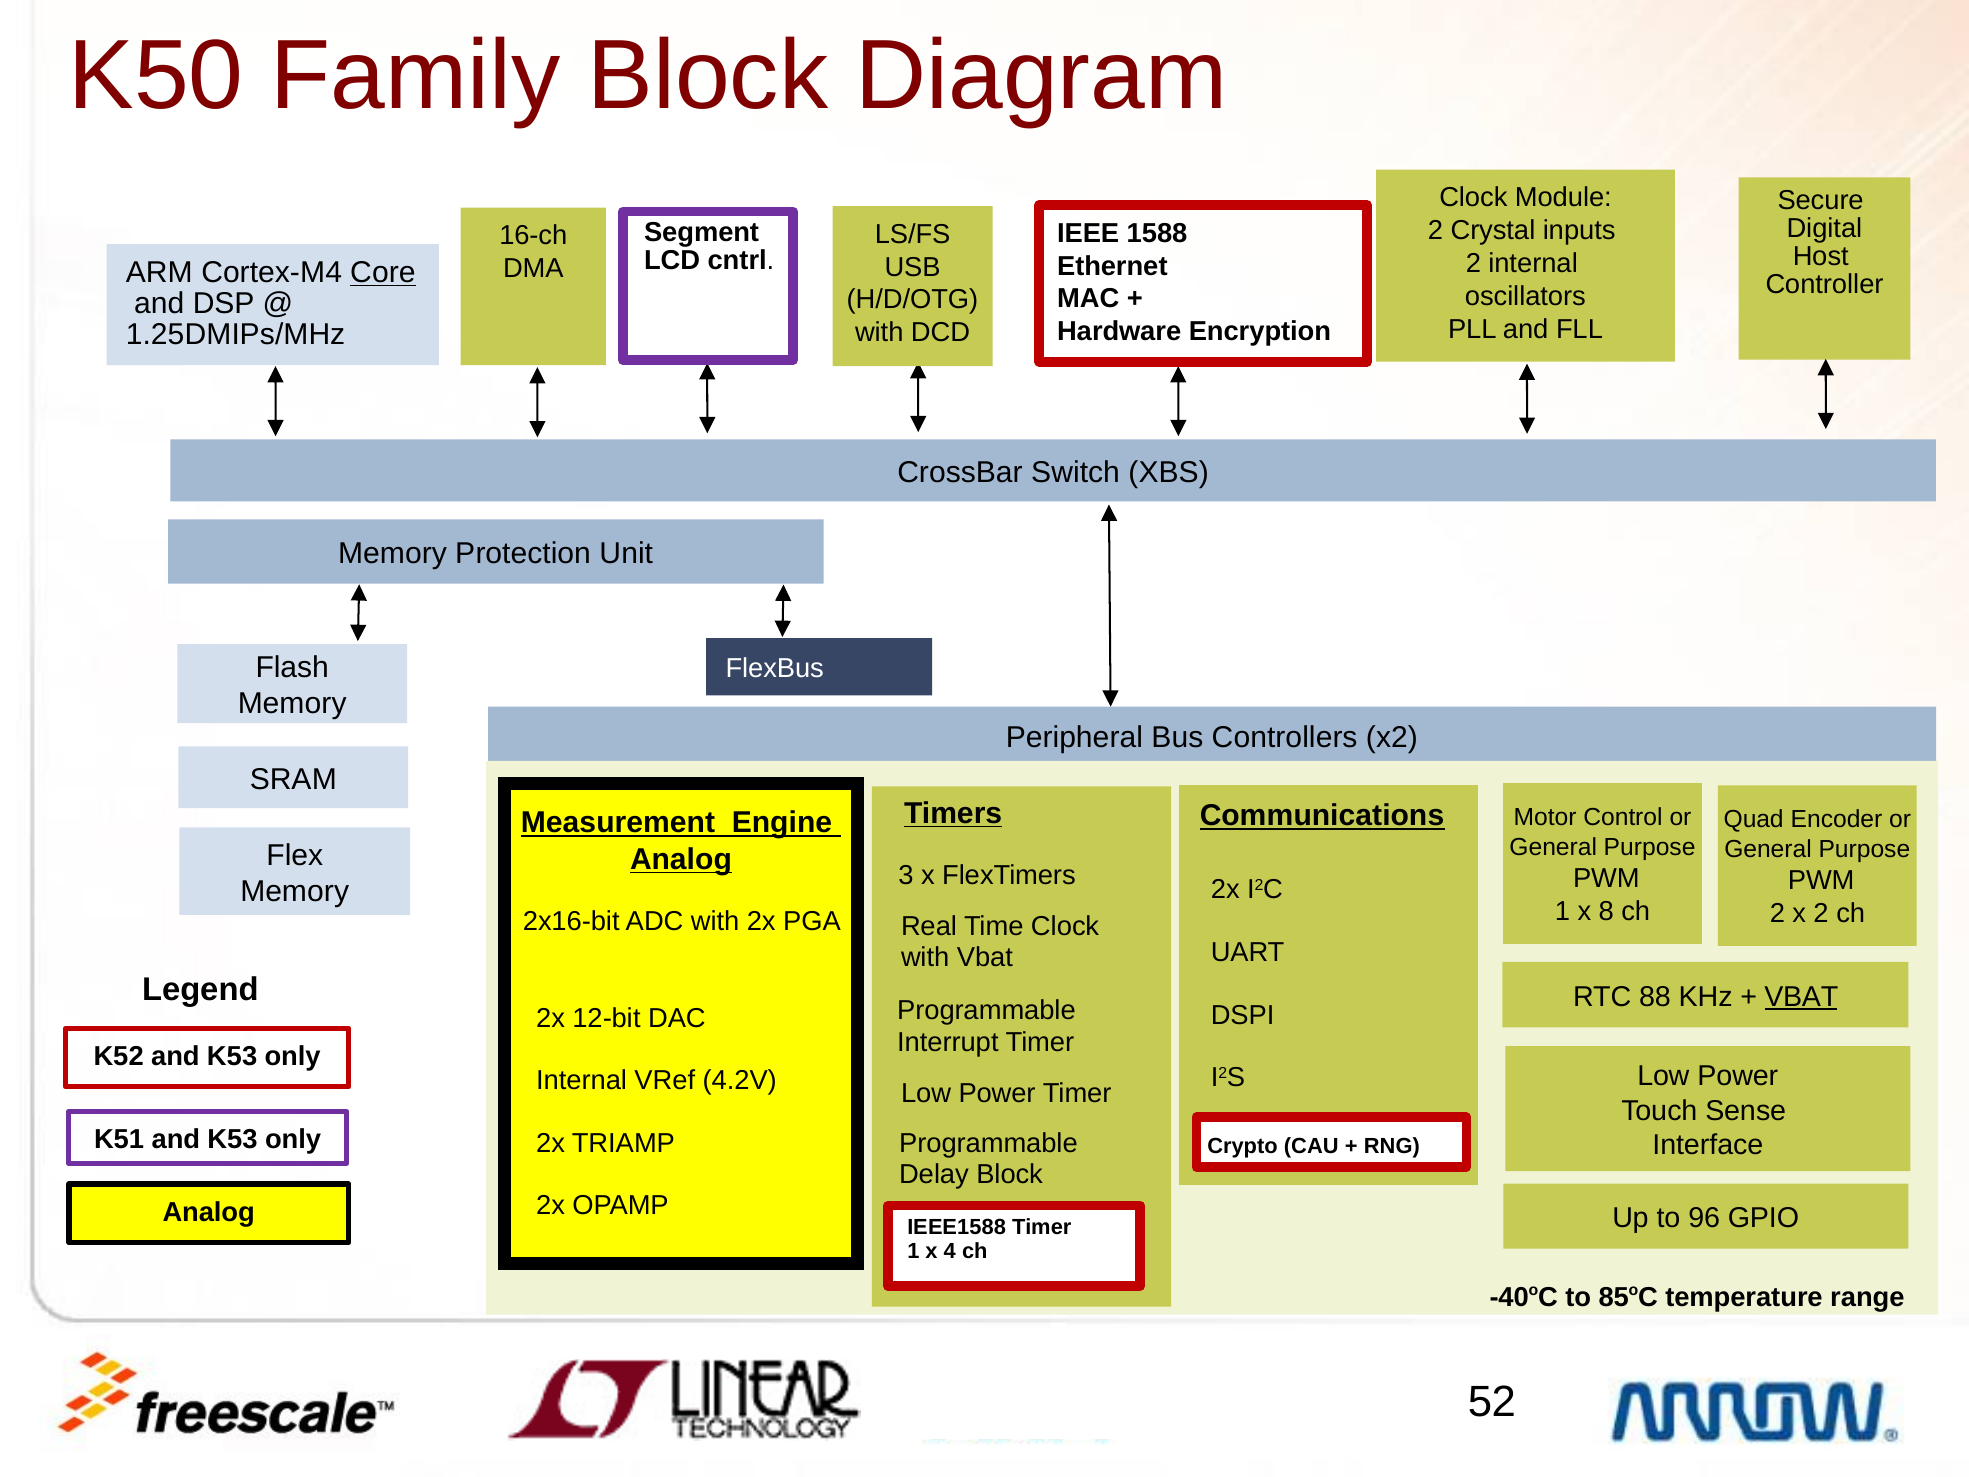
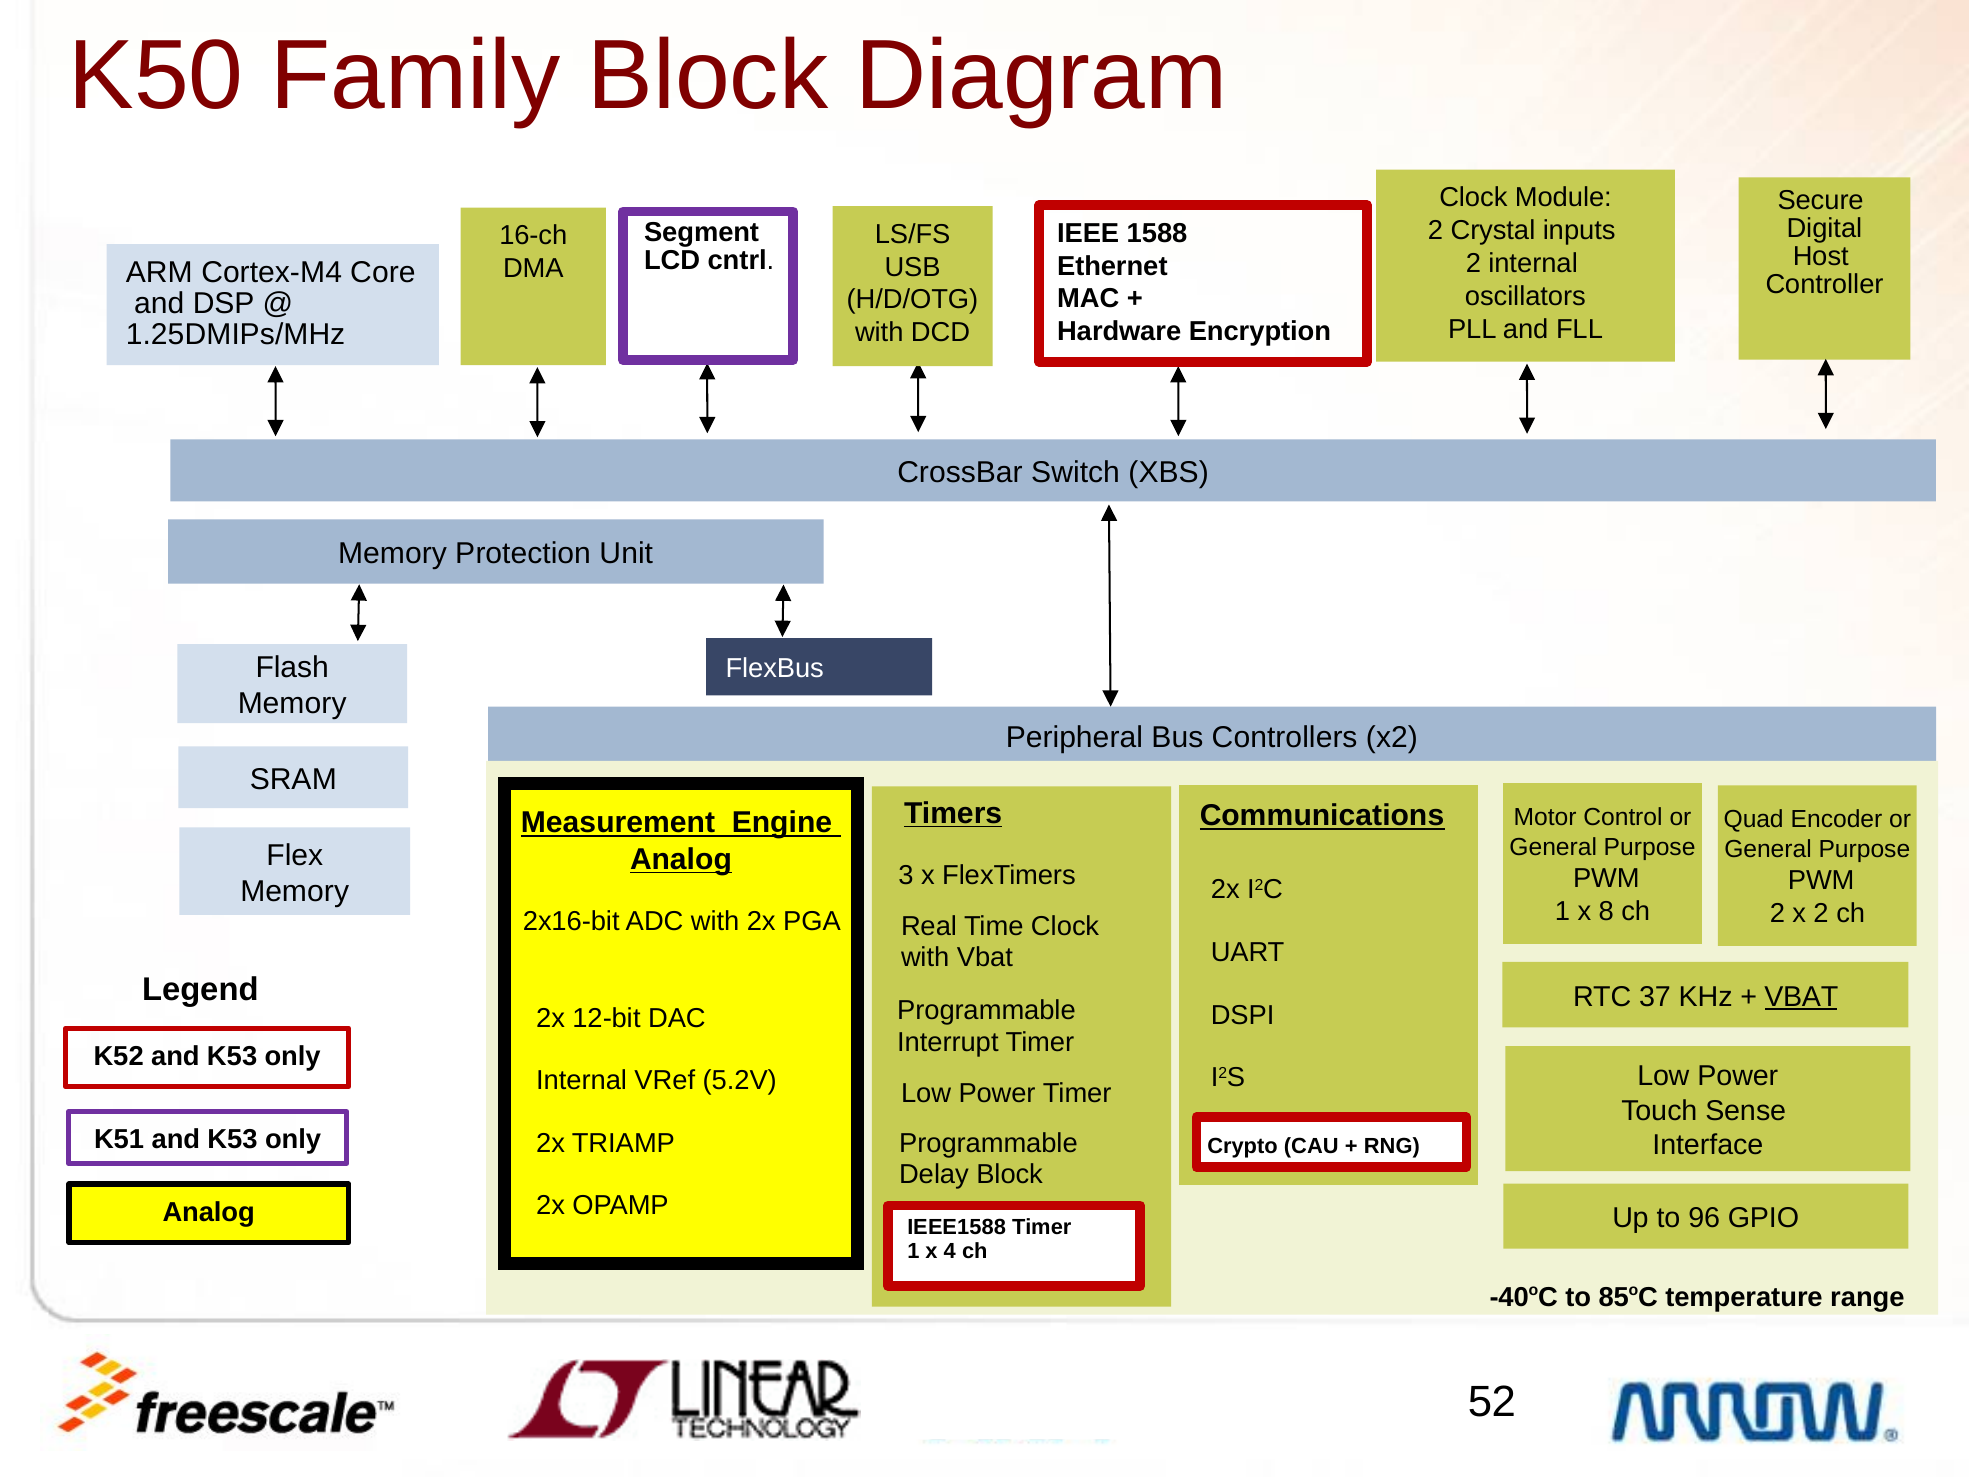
Core underline: present -> none (383, 273)
88: 88 -> 37 (1655, 996)
4.2V: 4.2V -> 5.2V (740, 1081)
